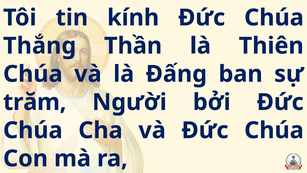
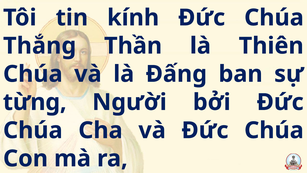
trăm: trăm -> từng (35, 102)
